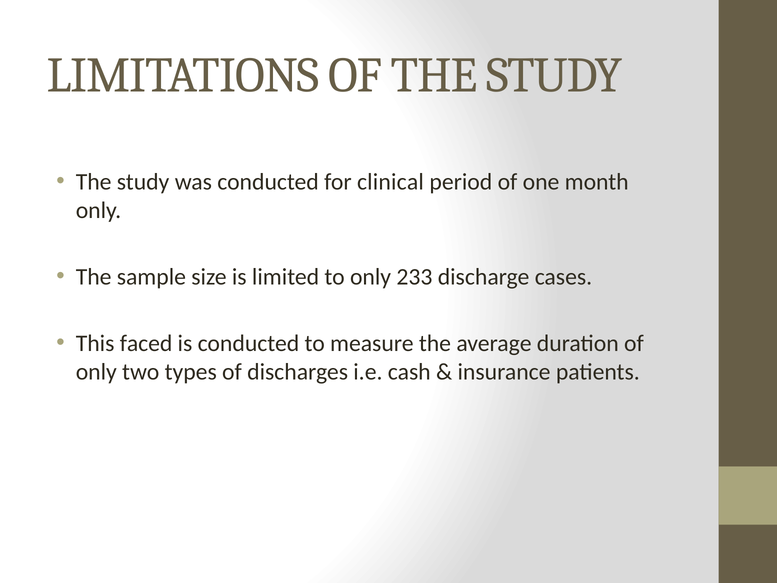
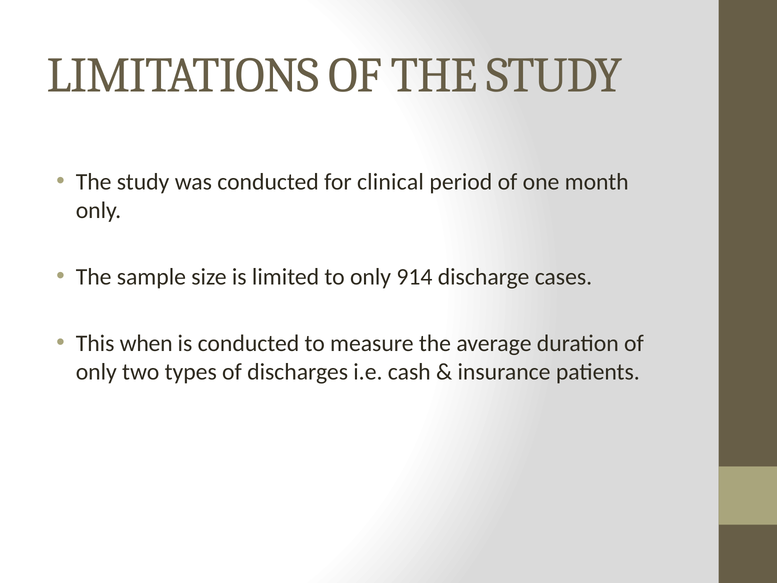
233: 233 -> 914 (414, 277)
faced: faced -> when (146, 343)
